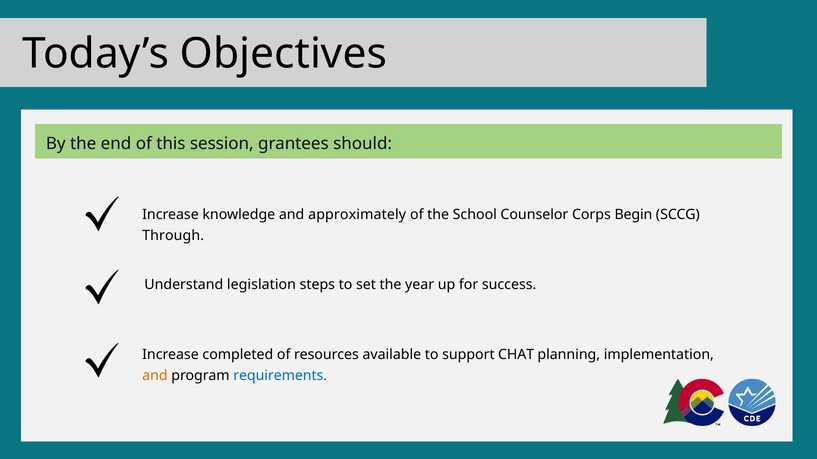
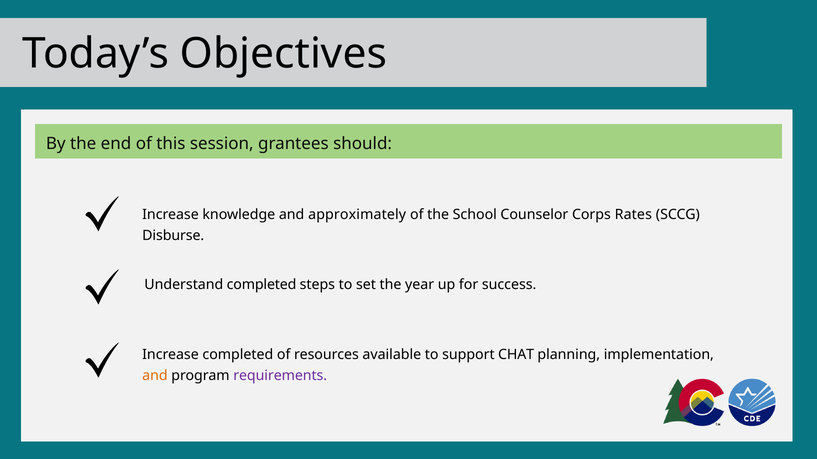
Begin: Begin -> Rates (633, 215)
Through: Through -> Disburse (173, 236)
Understand legislation: legislation -> completed (262, 285)
requirements colour: blue -> purple (280, 376)
